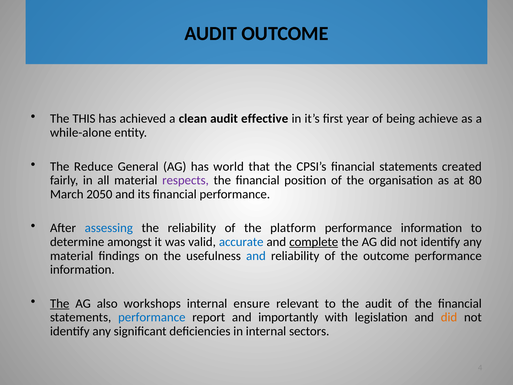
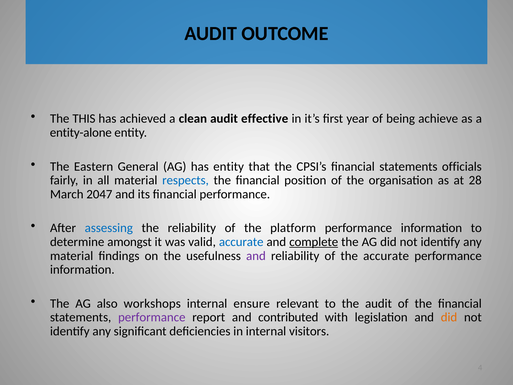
while-alone: while-alone -> entity-alone (81, 132)
Reduce: Reduce -> Eastern (94, 166)
has world: world -> entity (229, 166)
created: created -> officials (462, 166)
respects colour: purple -> blue (186, 180)
80: 80 -> 28 (475, 180)
2050: 2050 -> 2047 (99, 194)
and colour: blue -> purple (256, 256)
the outcome: outcome -> accurate (386, 256)
The underline: present -> none (60, 303)
performance colour: blue -> purple (152, 317)
importantly: importantly -> contributed (288, 317)
sectors: sectors -> visitors (309, 331)
